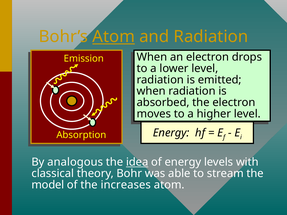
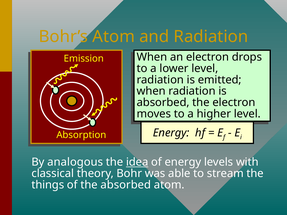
Atom underline: present -> none (114, 37)
model: model -> things (48, 185)
the increases: increases -> absorbed (126, 185)
